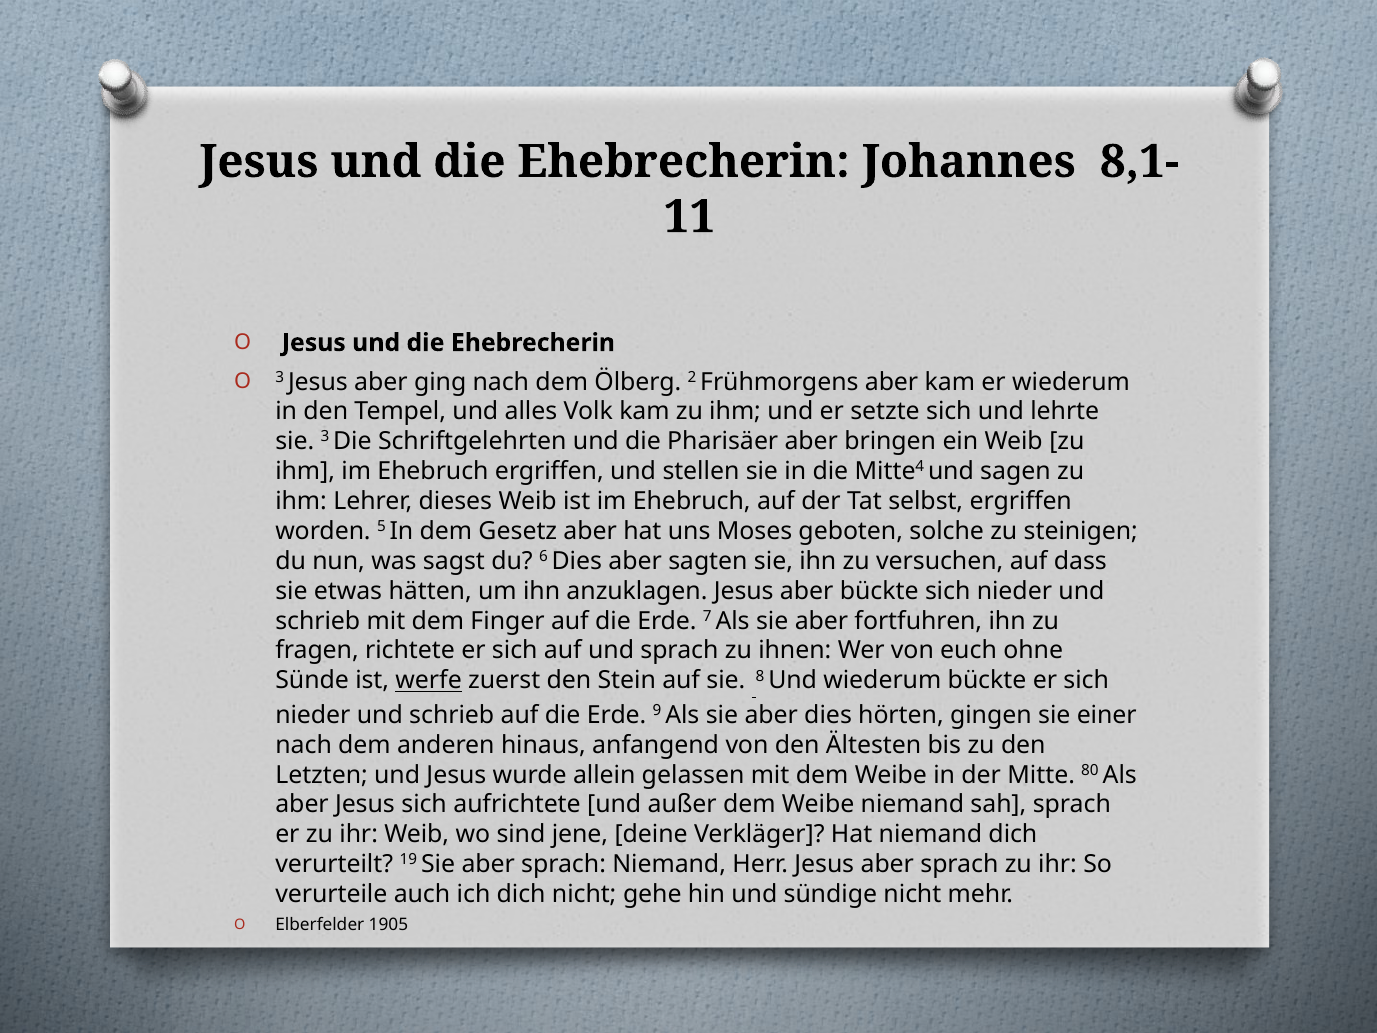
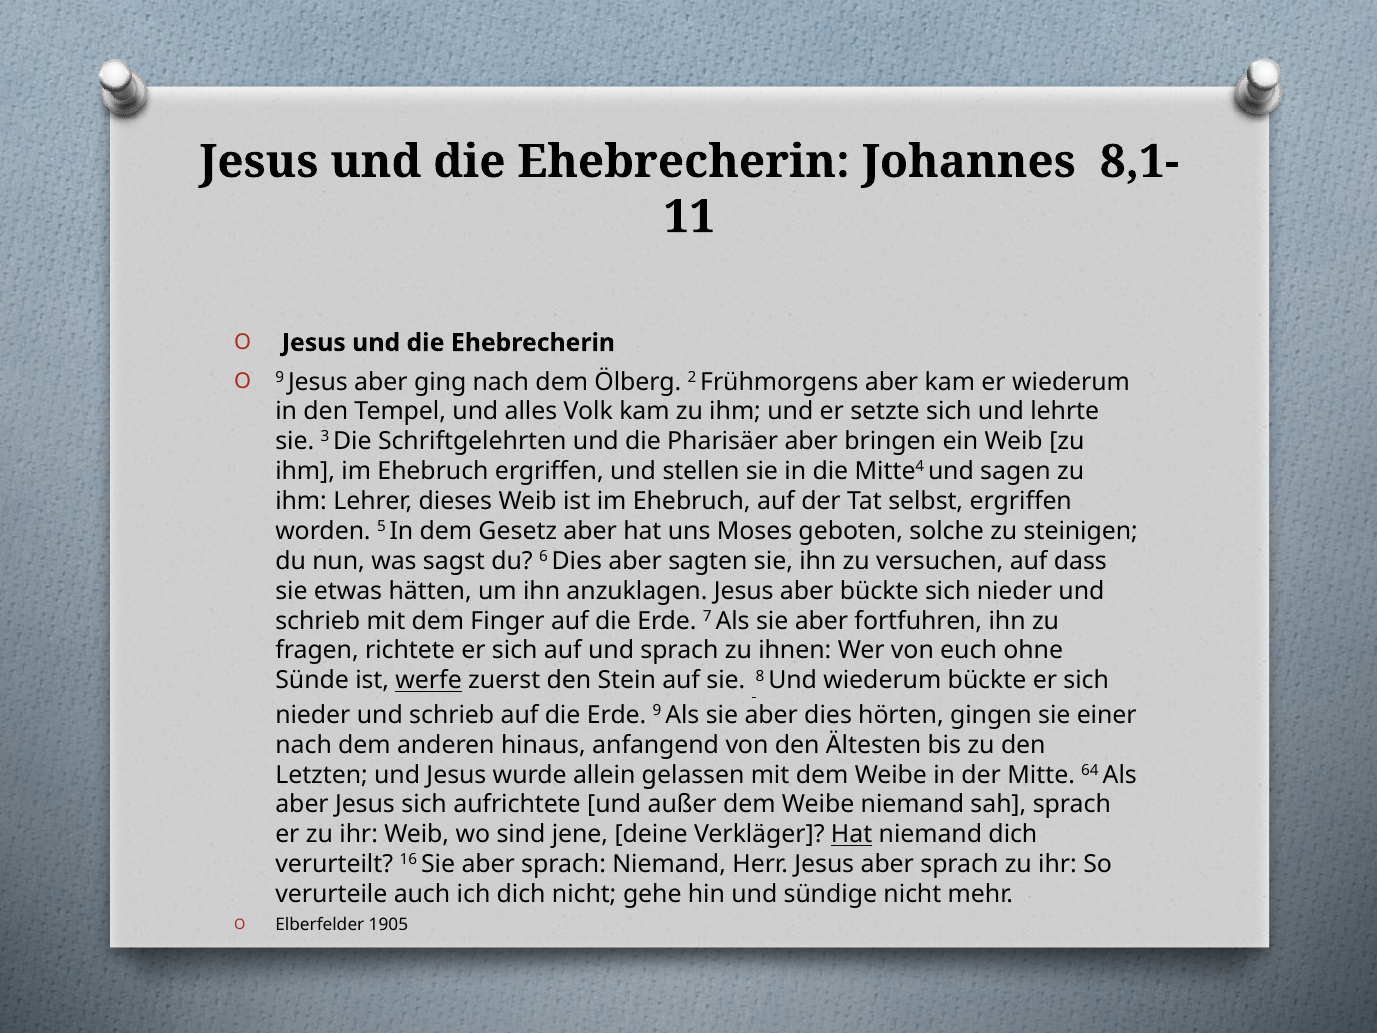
3: 3 -> 9 (280, 377)
80: 80 -> 64 (1090, 770)
Hat underline: none -> present (852, 834)
19: 19 -> 16 (408, 860)
